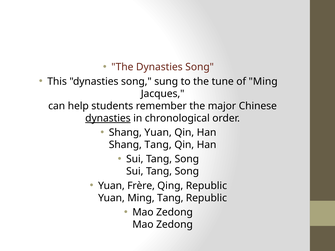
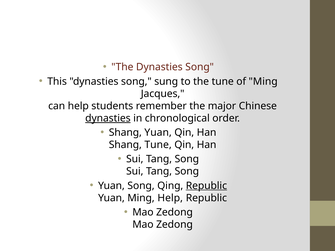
Shang Tang: Tang -> Tune (158, 145)
Yuan Frère: Frère -> Song (141, 186)
Republic underline: none -> present (206, 186)
Ming Tang: Tang -> Help (170, 198)
